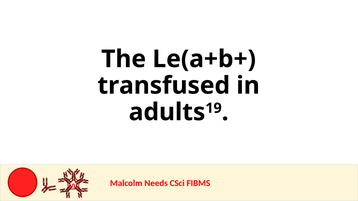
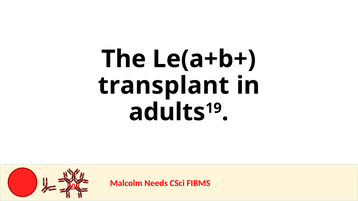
transfused: transfused -> transplant (164, 86)
